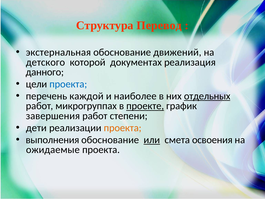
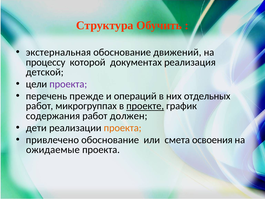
Перевод: Перевод -> Обучить (159, 25)
детского: детского -> процессу (46, 62)
данного: данного -> детской (45, 72)
проекта colour: blue -> purple (68, 84)
каждой: каждой -> прежде (87, 96)
наиболее: наиболее -> операций (135, 96)
отдельных underline: present -> none (207, 96)
завершения: завершения -> содержания (53, 116)
степени: степени -> должен (129, 116)
выполнения: выполнения -> привлечено (52, 140)
или underline: present -> none (152, 140)
